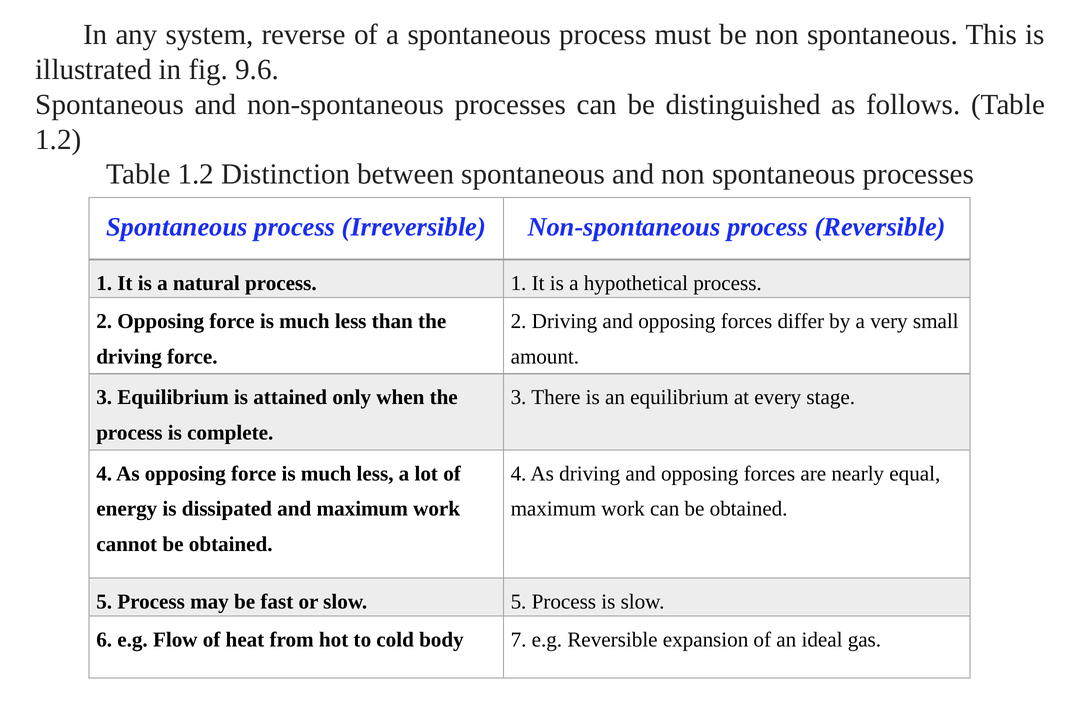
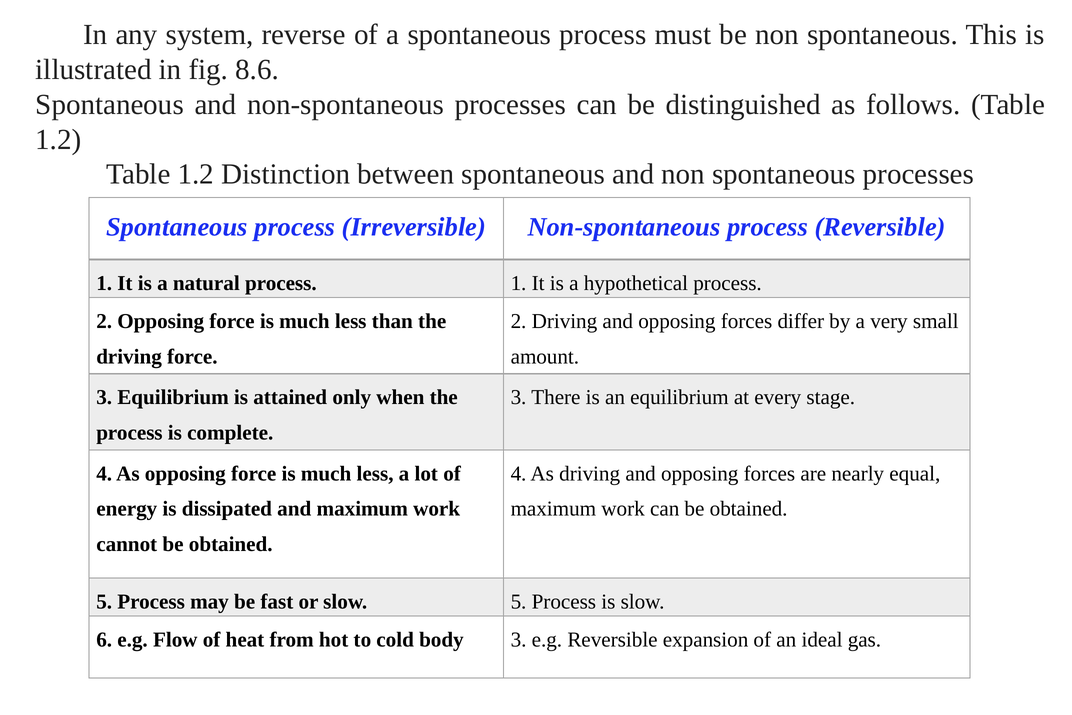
9.6: 9.6 -> 8.6 (257, 70)
body 7: 7 -> 3 (519, 639)
